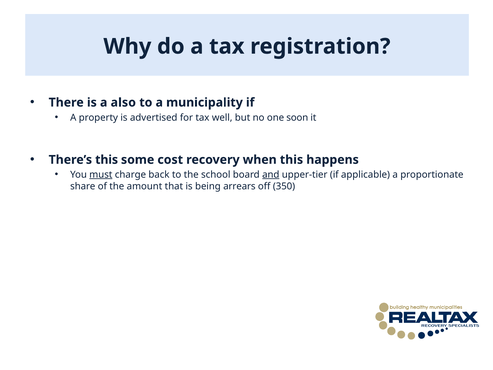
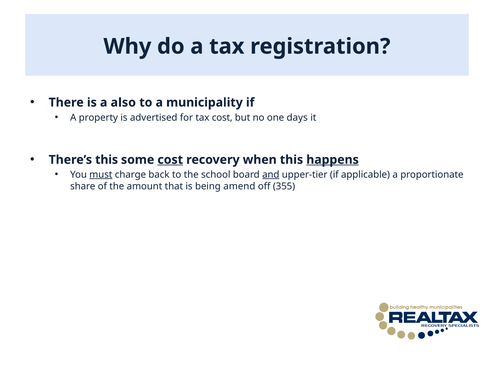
tax well: well -> cost (222, 118)
soon: soon -> days (297, 118)
cost underline: none -> present (170, 160)
happens underline: none -> present (333, 160)
arrears: arrears -> amend (239, 186)
350: 350 -> 355 (284, 186)
